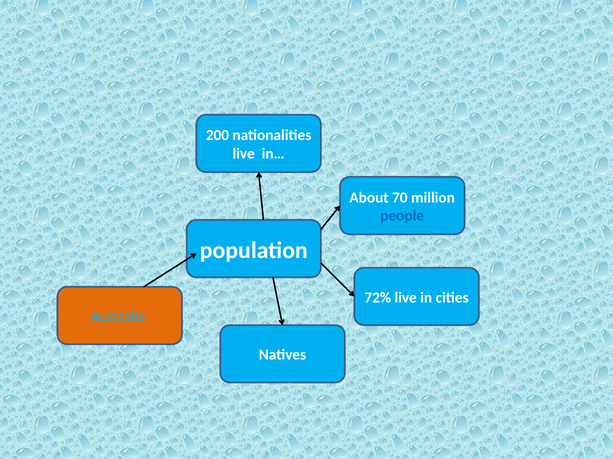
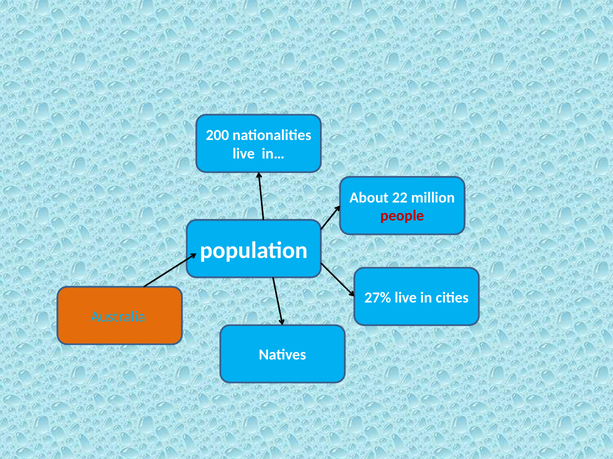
70: 70 -> 22 (400, 198)
people colour: blue -> red (402, 216)
72%: 72% -> 27% (378, 298)
